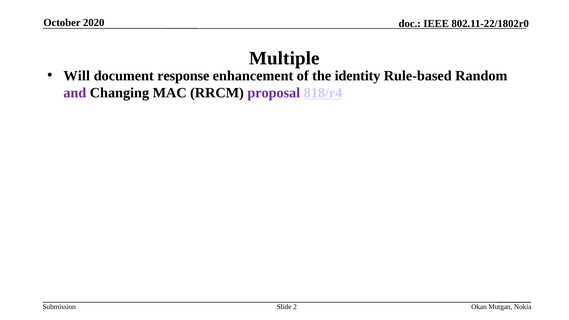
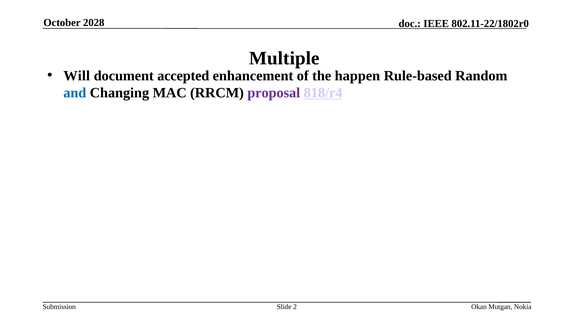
2020: 2020 -> 2028 (94, 23)
response: response -> accepted (183, 76)
identity: identity -> happen (357, 76)
and colour: purple -> blue (75, 93)
